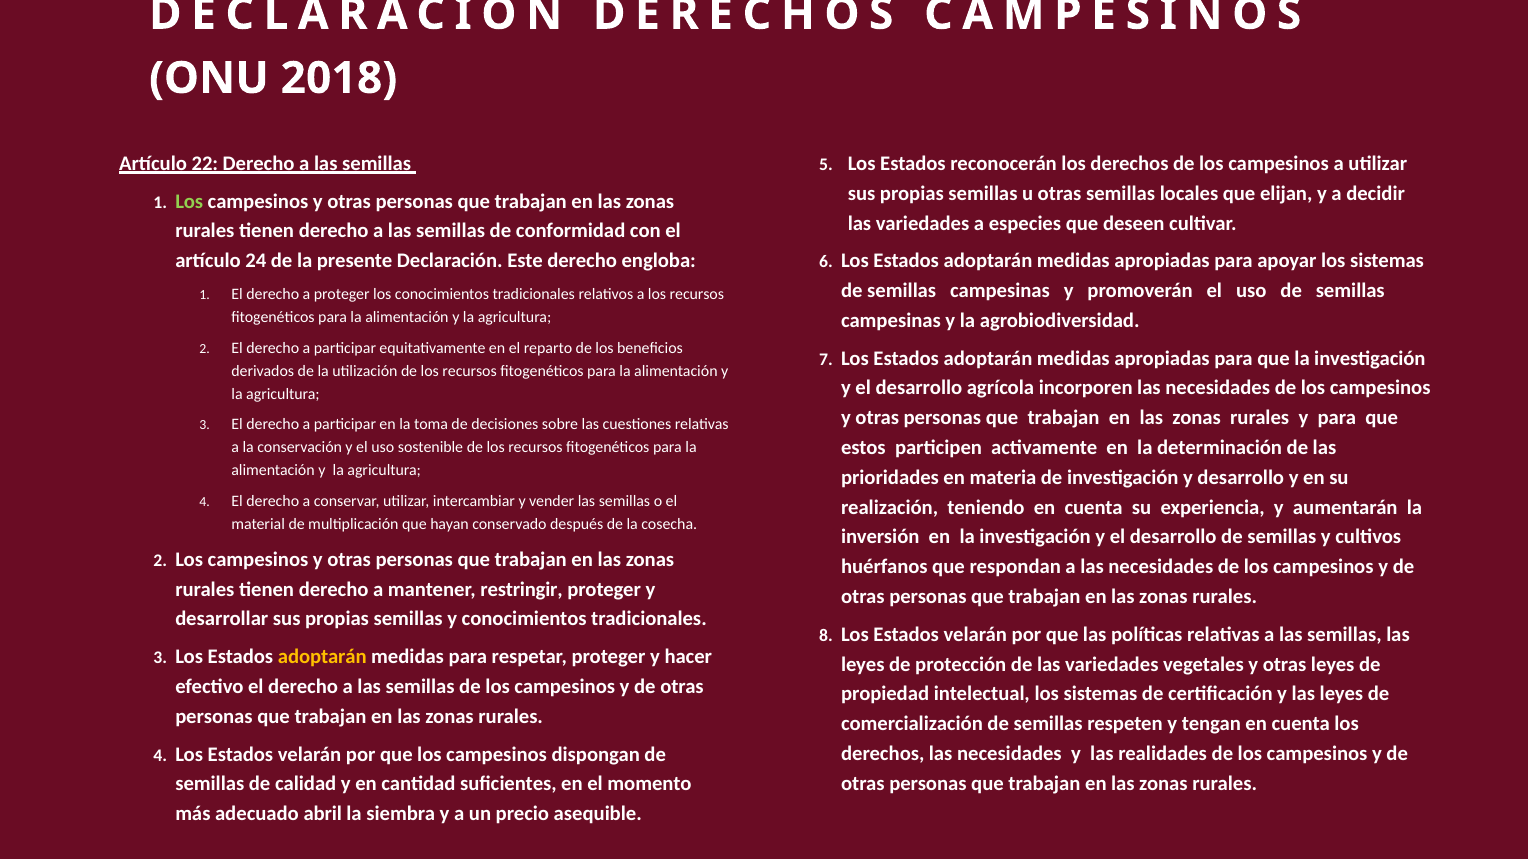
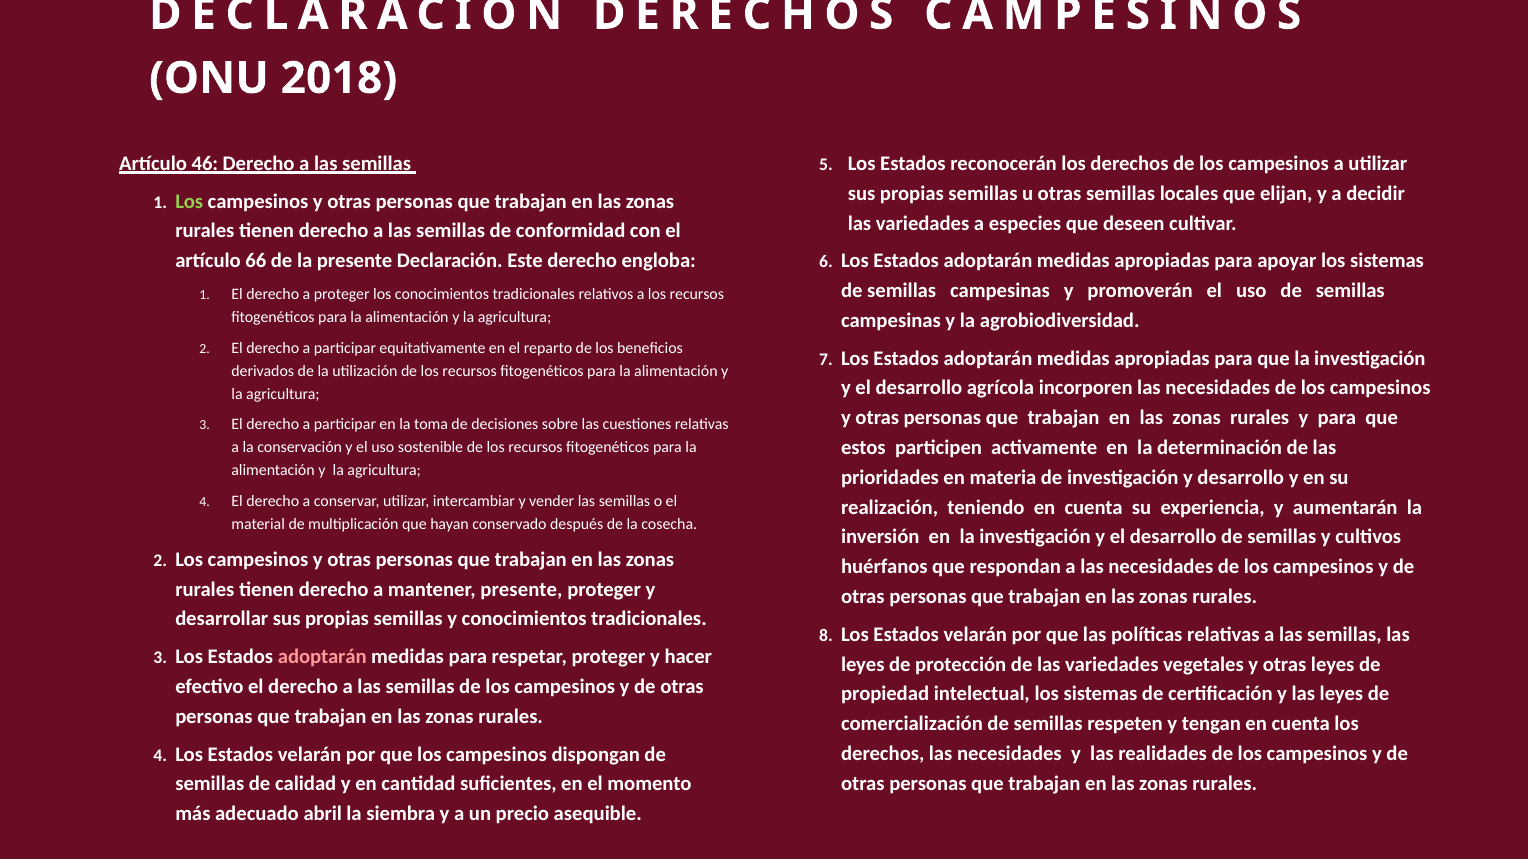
22: 22 -> 46 (205, 164)
24: 24 -> 66 (256, 261)
mantener restringir: restringir -> presente (521, 590)
adoptarán colour: yellow -> pink (322, 657)
